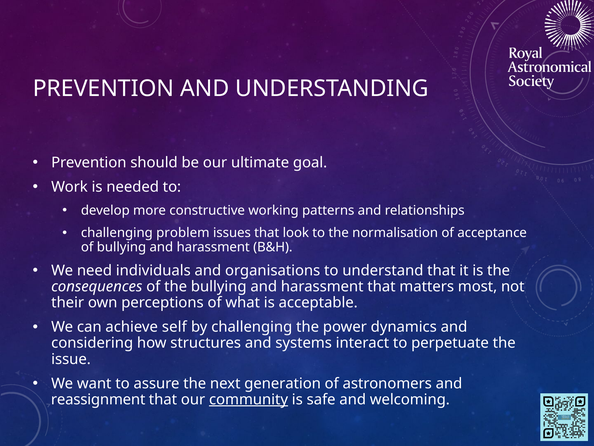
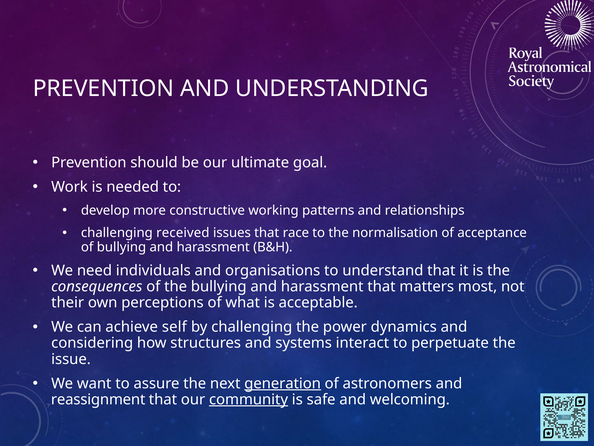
problem: problem -> received (183, 233)
look: look -> race (296, 233)
generation underline: none -> present (283, 383)
